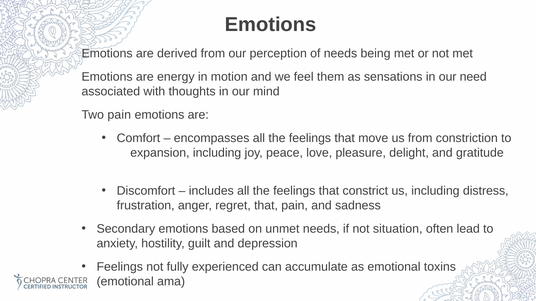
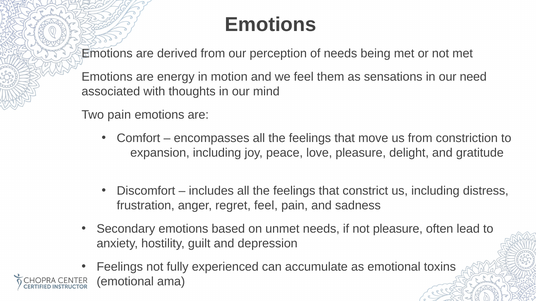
regret that: that -> feel (266, 206)
not situation: situation -> pleasure (398, 229)
